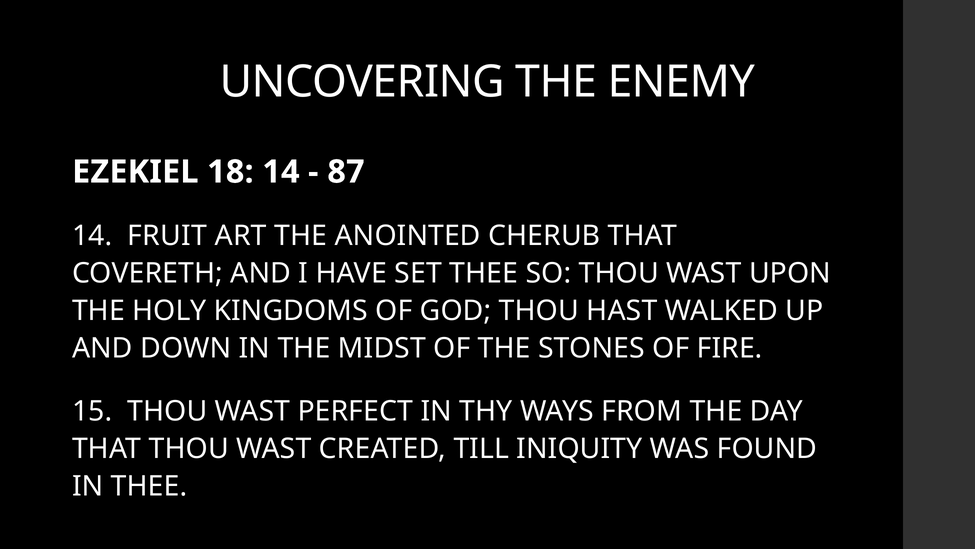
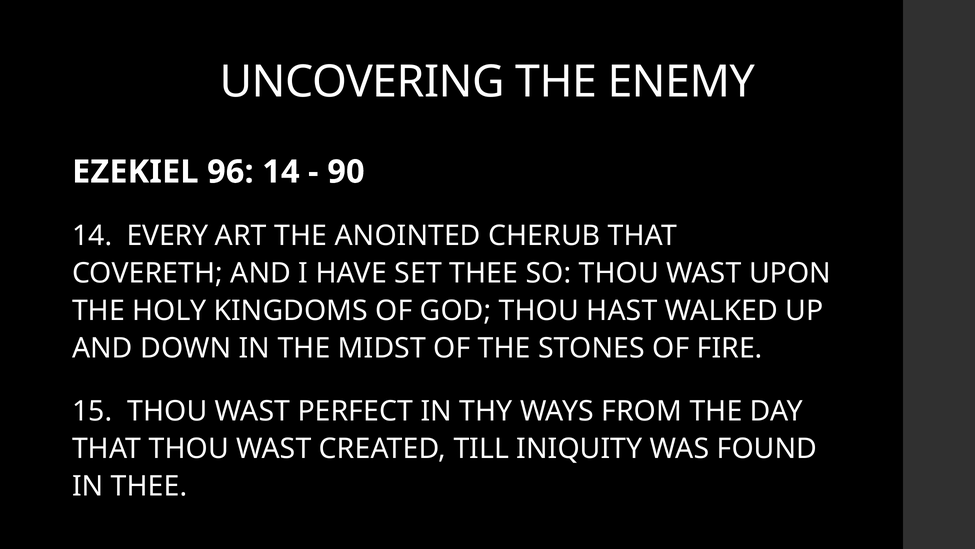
18: 18 -> 96 (230, 172)
87: 87 -> 90 (346, 172)
FRUIT: FRUIT -> EVERY (168, 236)
